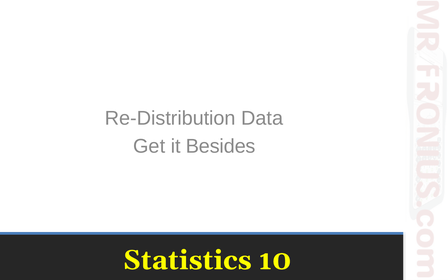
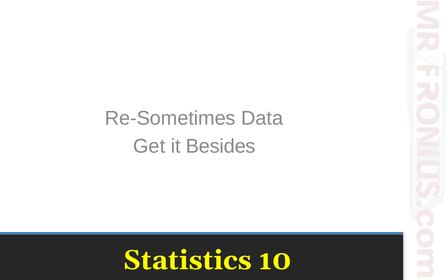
Re-Distribution: Re-Distribution -> Re-Sometimes (170, 118)
